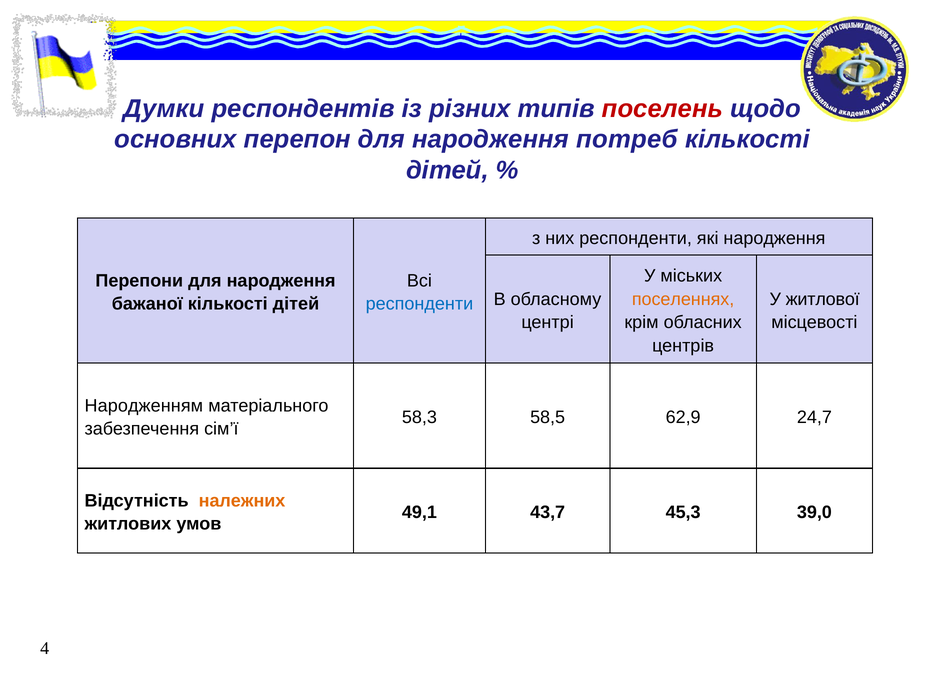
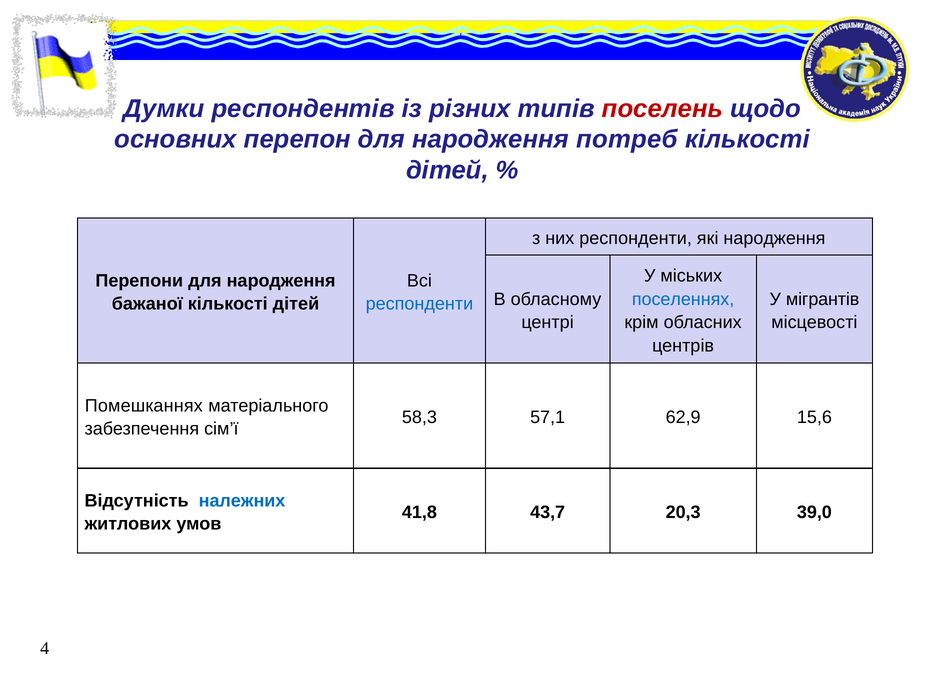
поселеннях colour: orange -> blue (683, 299)
житлової: житлової -> мігрантів (823, 299)
Народженням: Народженням -> Помешканнях (144, 406)
58,5: 58,5 -> 57,1 (548, 418)
24,7: 24,7 -> 15,6 (814, 418)
належних colour: orange -> blue (242, 501)
49,1: 49,1 -> 41,8 (419, 513)
45,3: 45,3 -> 20,3 (683, 513)
